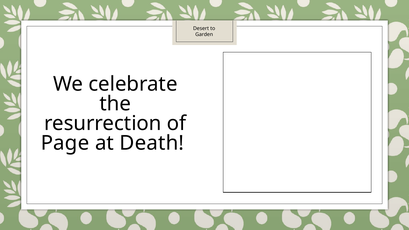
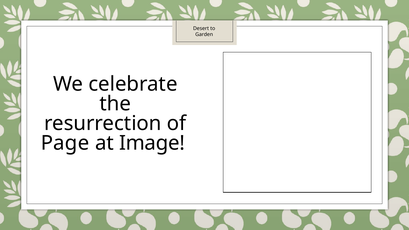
Death: Death -> Image (152, 143)
